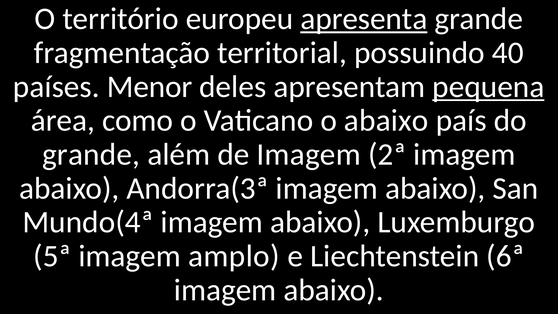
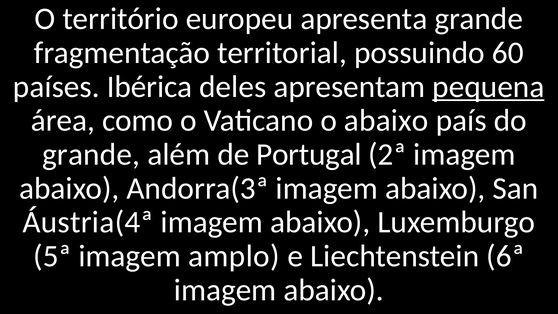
apresenta underline: present -> none (364, 19)
40: 40 -> 60 (508, 53)
Menor: Menor -> Ibérica (150, 87)
de Imagem: Imagem -> Portugal (309, 154)
Mundo(4ª: Mundo(4ª -> Áustria(4ª (88, 222)
